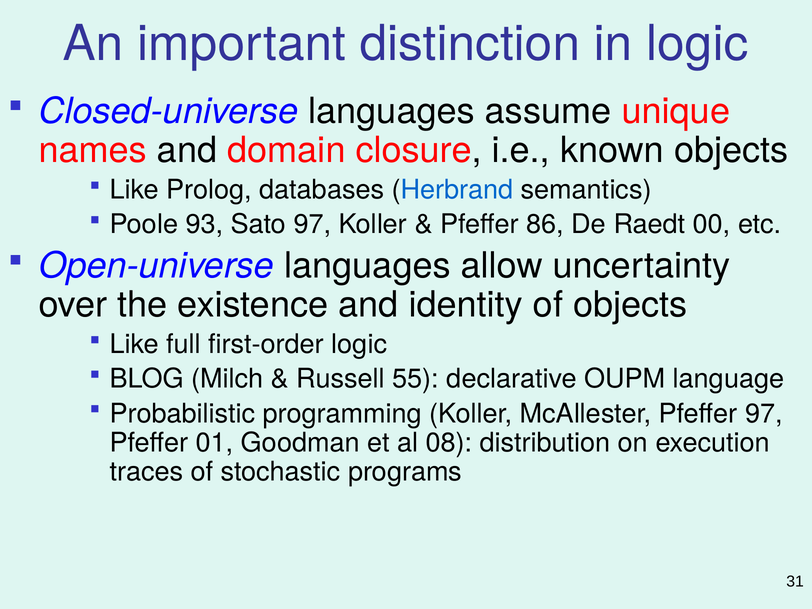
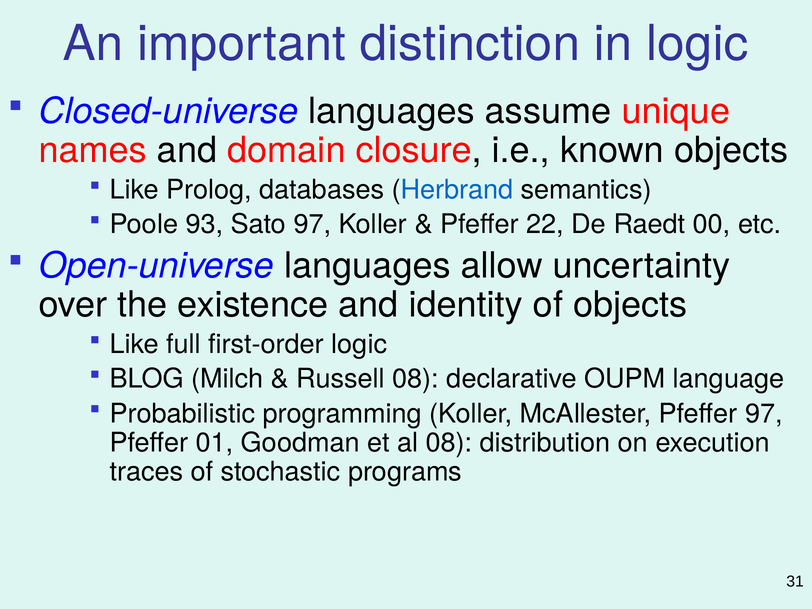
86: 86 -> 22 (545, 225)
Russell 55: 55 -> 08 (416, 379)
